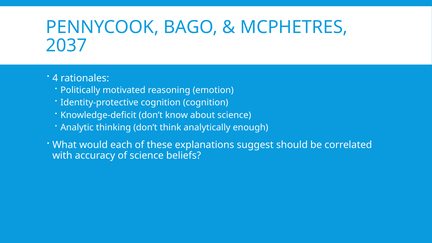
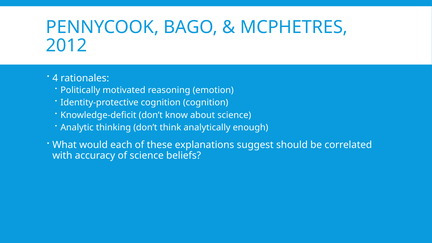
2037: 2037 -> 2012 (66, 46)
